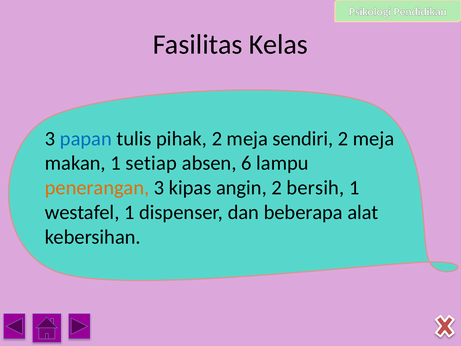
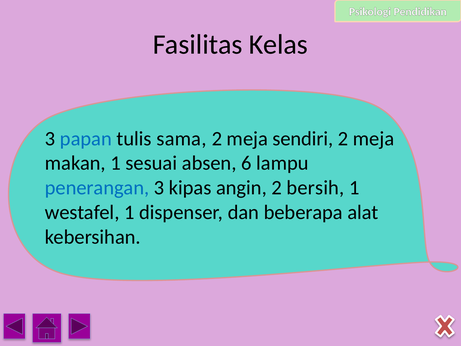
pihak: pihak -> sama (181, 138)
setiap: setiap -> sesuai (151, 163)
penerangan colour: orange -> blue (97, 188)
